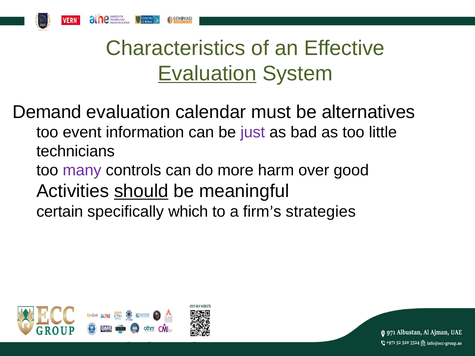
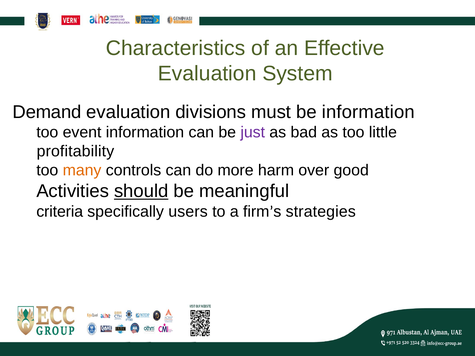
Evaluation underline: present -> none (207, 73)
calendar: calendar -> divisions (211, 112)
be alternatives: alternatives -> information (368, 112)
technicians: technicians -> profitability (75, 152)
many colour: purple -> orange (82, 171)
certain: certain -> criteria (60, 212)
which: which -> users (188, 212)
